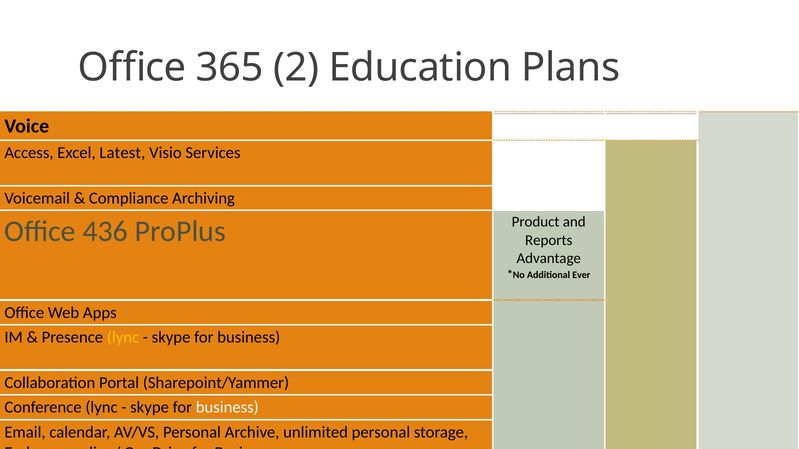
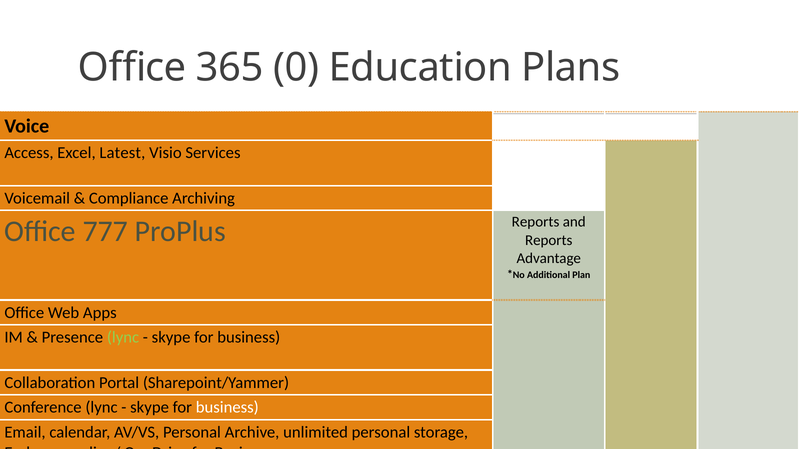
365 2: 2 -> 0 (296, 68)
436: 436 -> 777 (105, 231)
ProPlus Product: Product -> Reports (536, 222)
Additional Ever: Ever -> Plan (581, 275)
lync colour: yellow -> light green (123, 338)
